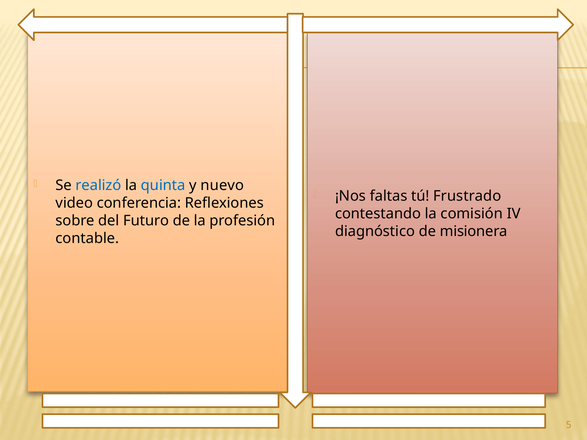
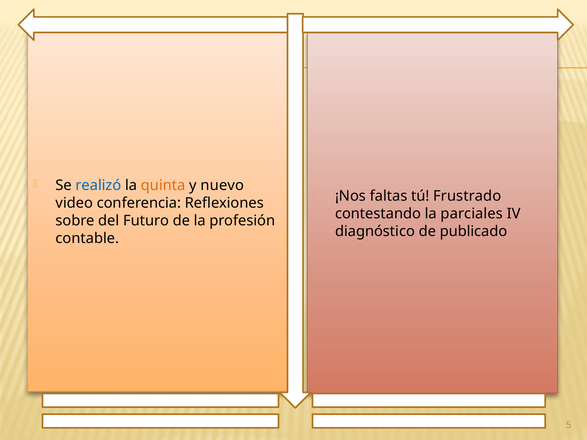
quinta colour: blue -> orange (163, 186)
comisión: comisión -> parciales (472, 214)
misionera: misionera -> publicado (474, 231)
